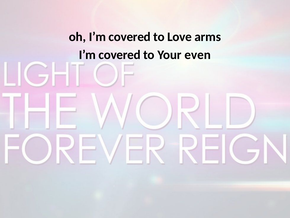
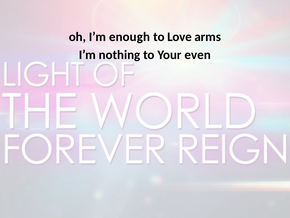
oh I’m covered: covered -> enough (130, 37)
covered: covered -> nothing (120, 55)
